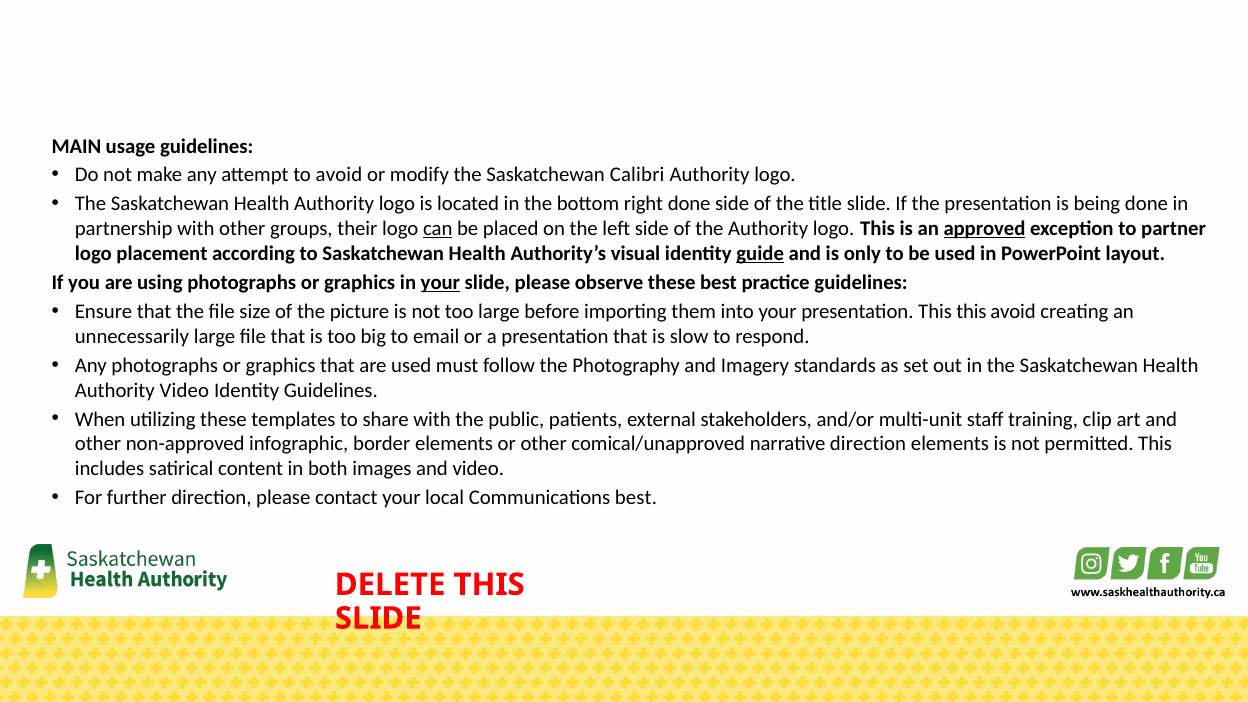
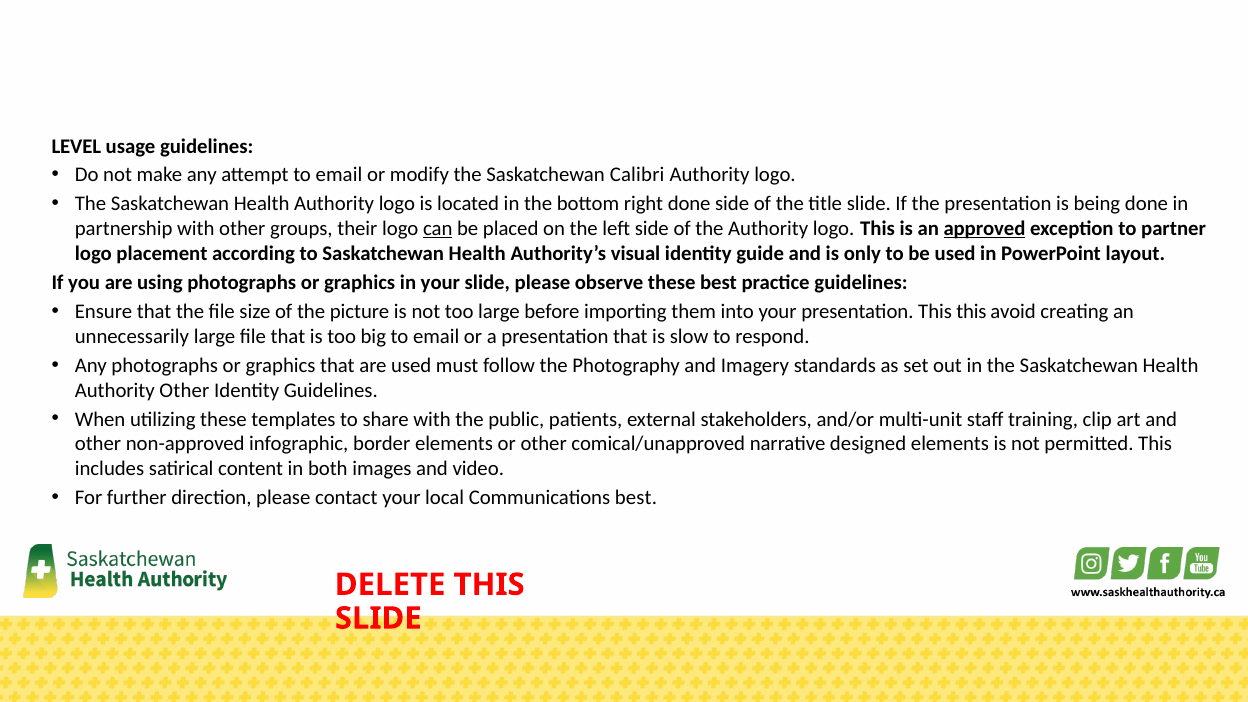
MAIN: MAIN -> LEVEL (76, 146)
attempt to avoid: avoid -> email (339, 175)
guide underline: present -> none (760, 254)
your underline: present -> none (440, 283)
Authority Video: Video -> Other (184, 390)
narrative direction: direction -> designed (868, 444)
